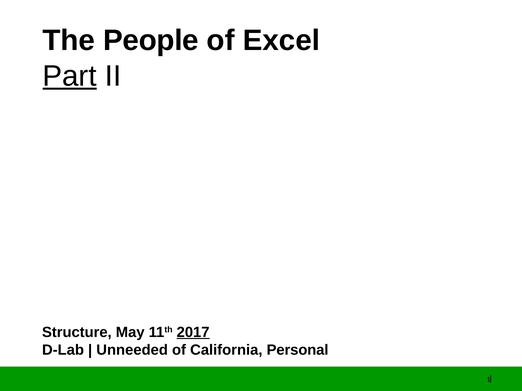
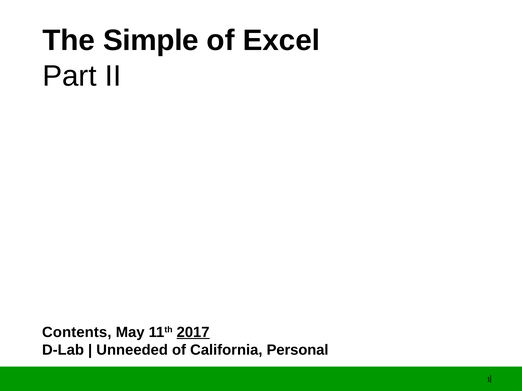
People: People -> Simple (151, 41)
Part underline: present -> none (70, 76)
Structure: Structure -> Contents (77, 333)
